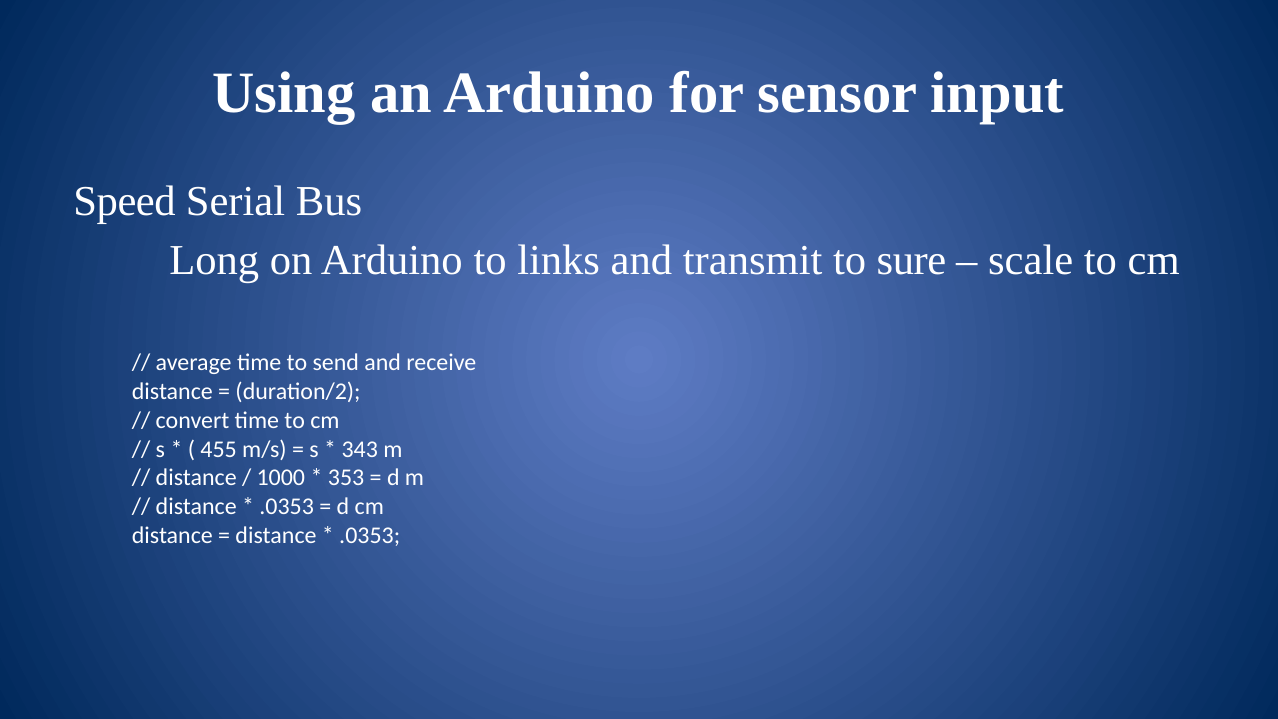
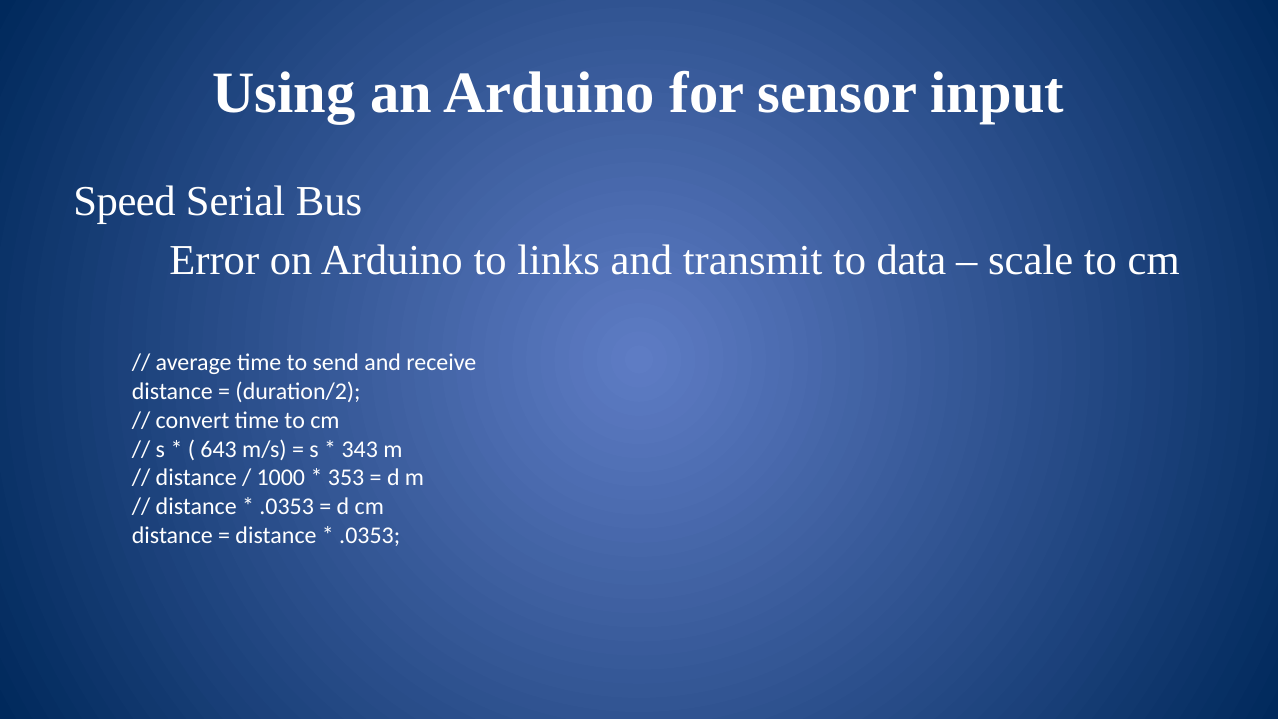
Long: Long -> Error (214, 261)
sure: sure -> data (911, 261)
455: 455 -> 643 (219, 449)
